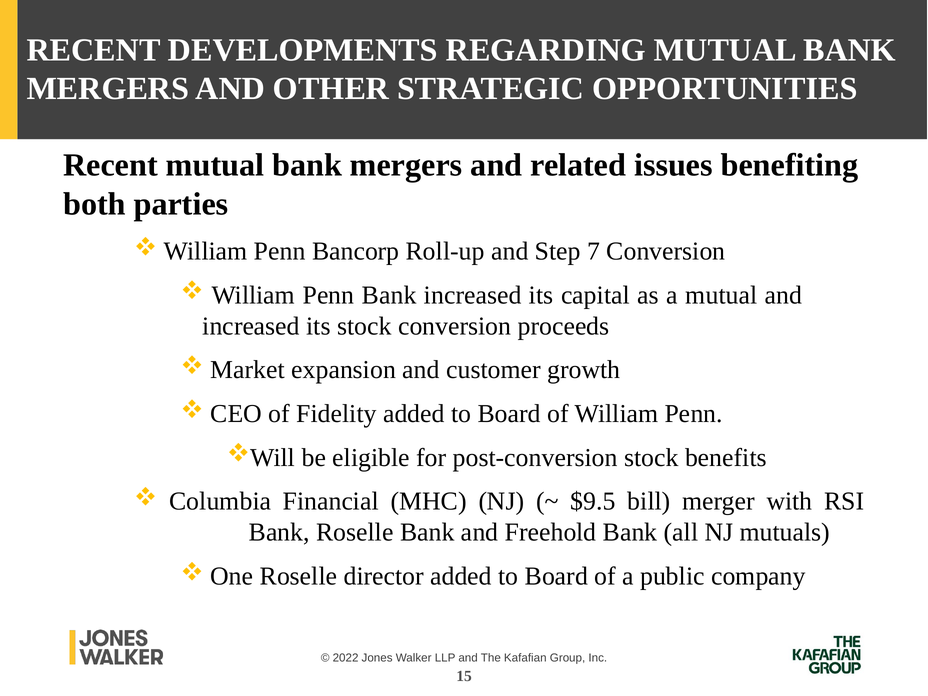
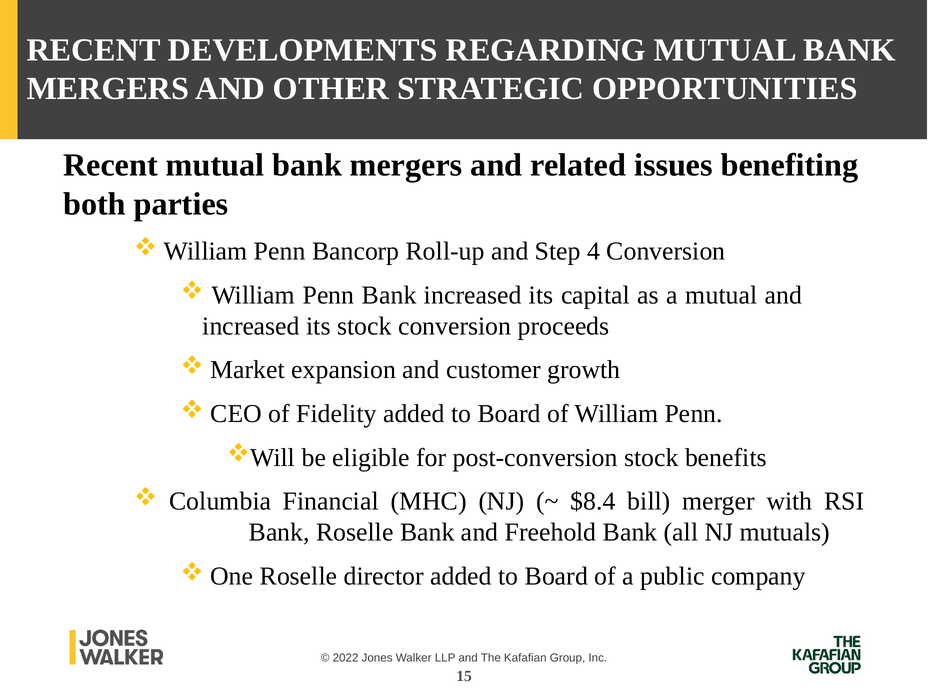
7: 7 -> 4 (594, 251)
$9.5: $9.5 -> $8.4 (593, 501)
